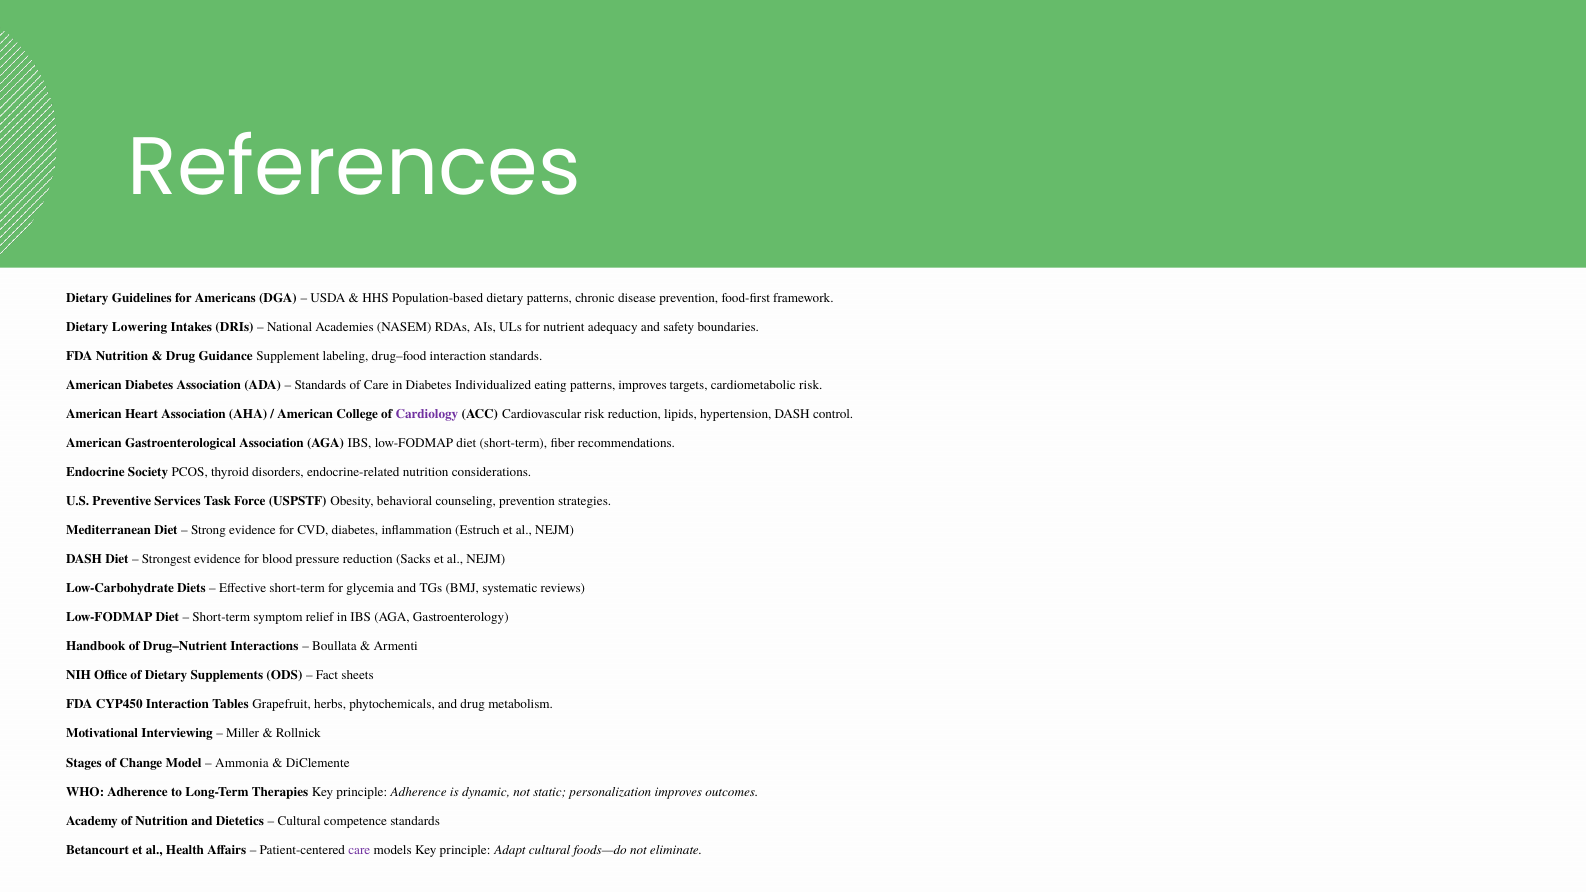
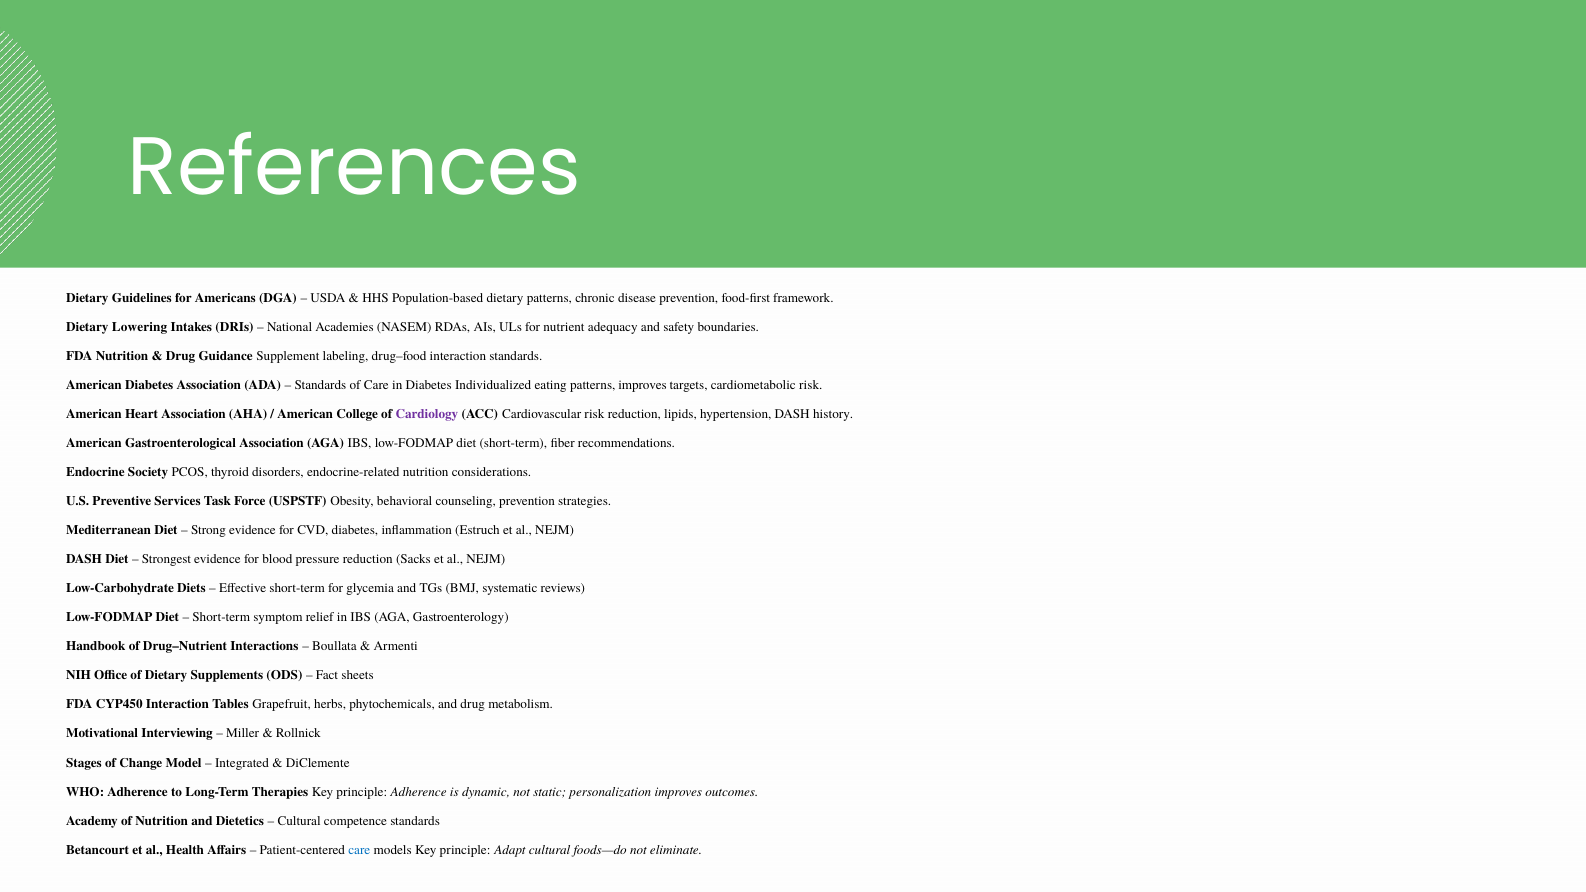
control: control -> history (833, 414)
Ammonia: Ammonia -> Integrated (242, 763)
care colour: purple -> blue (359, 850)
